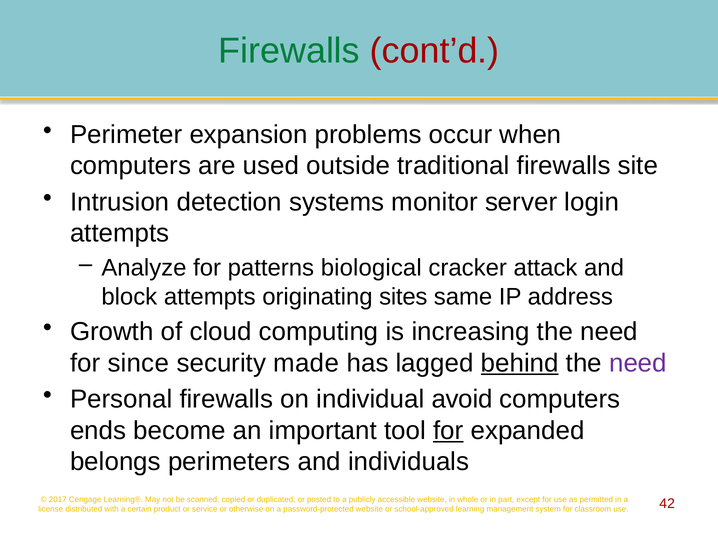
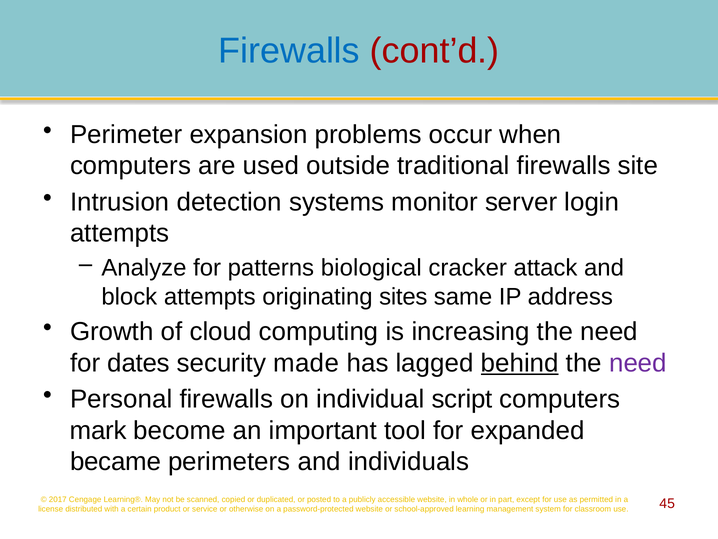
Firewalls colour: green -> blue (289, 51)
since: since -> dates (139, 363)
avoid: avoid -> script (462, 399)
ends: ends -> mark (98, 430)
for underline: present -> none (448, 430)
belongs: belongs -> became (116, 461)
42: 42 -> 45 (667, 503)
